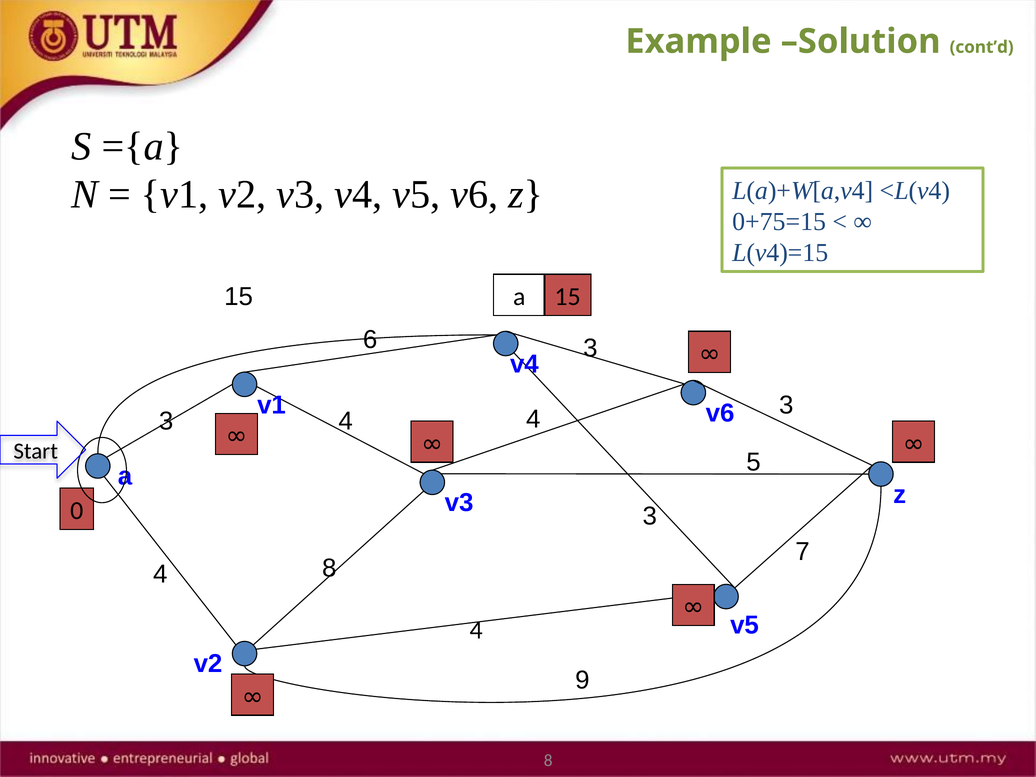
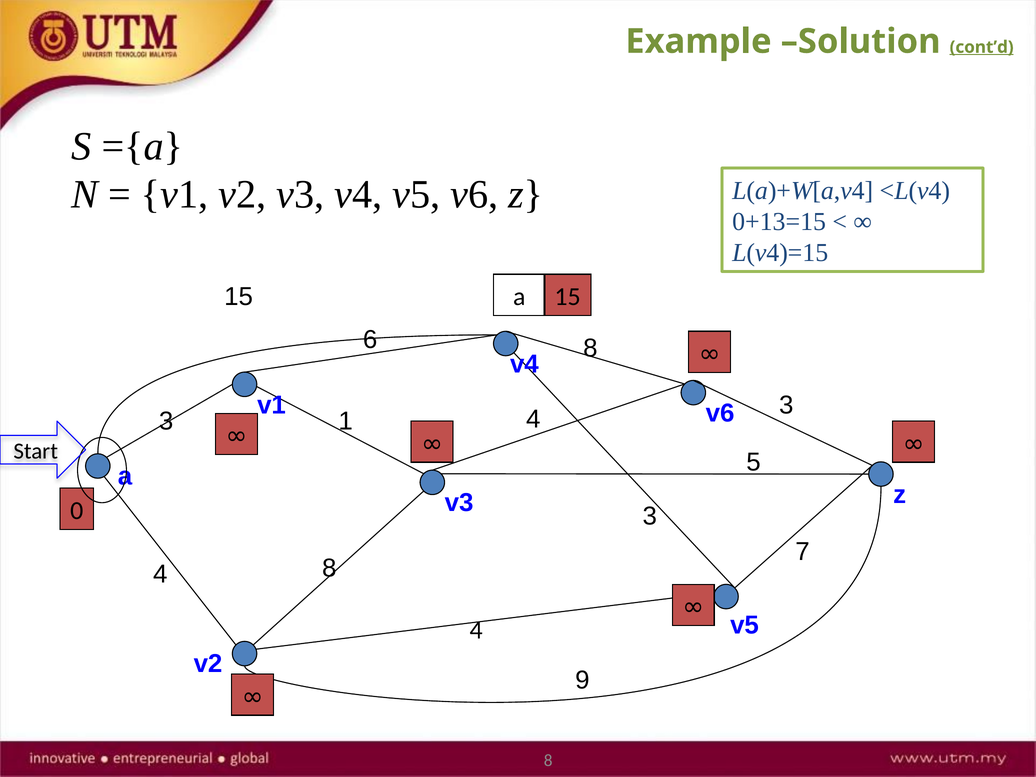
cont’d underline: none -> present (982, 47)
0+75=15: 0+75=15 -> 0+13=15 (779, 222)
6 3: 3 -> 8 (590, 348)
3 4: 4 -> 1 (346, 421)
